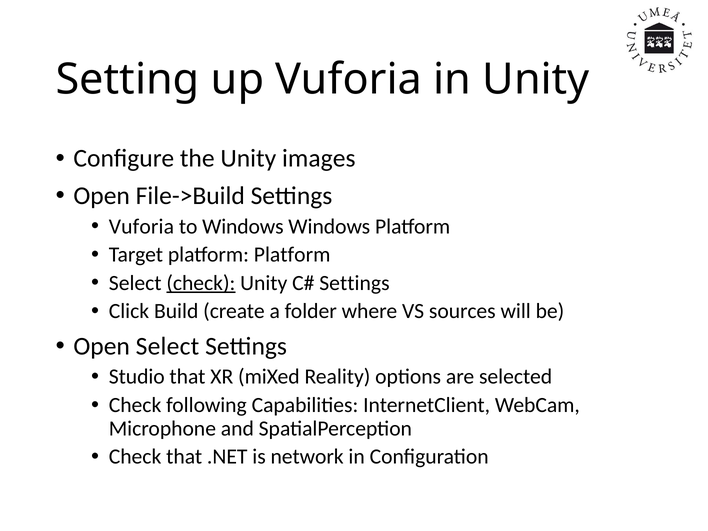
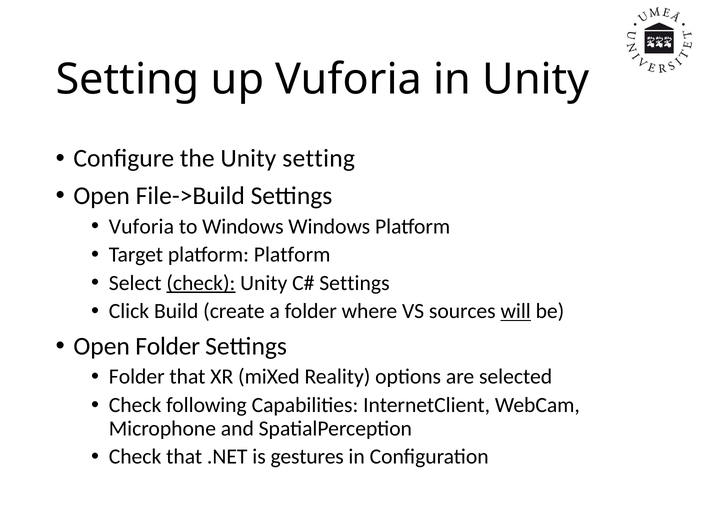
Unity images: images -> setting (319, 159)
will underline: none -> present (516, 311)
Open Select: Select -> Folder (168, 346)
Studio: Studio -> Folder (137, 377)
network: network -> gestures (307, 457)
